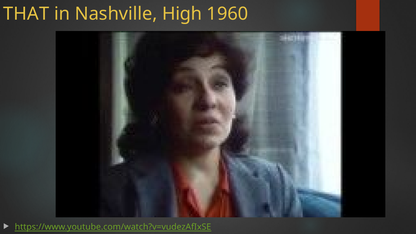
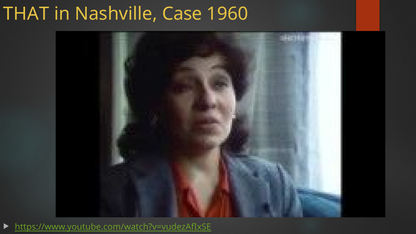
High: High -> Case (182, 14)
